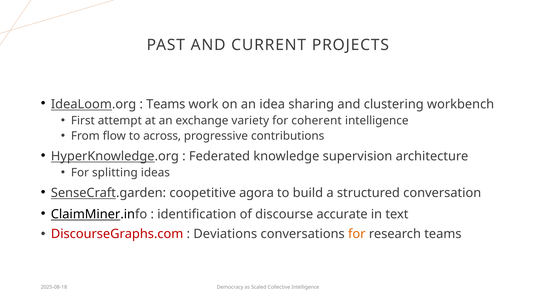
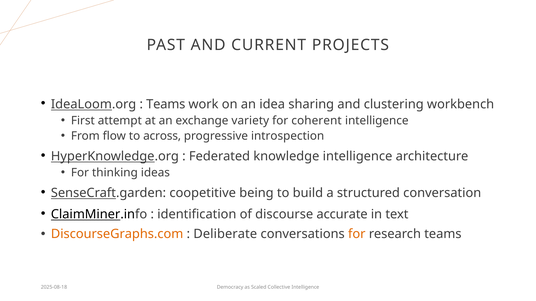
contributions: contributions -> introspection (288, 136)
knowledge supervision: supervision -> intelligence (358, 157)
splitting: splitting -> thinking (115, 173)
agora: agora -> being (256, 193)
DiscourseGraphs.com colour: red -> orange (117, 234)
Deviations: Deviations -> Deliberate (225, 234)
